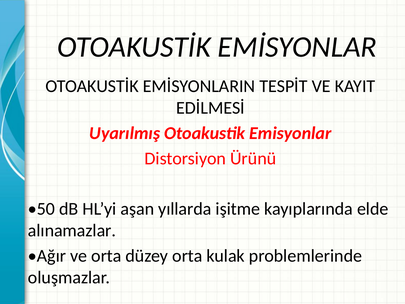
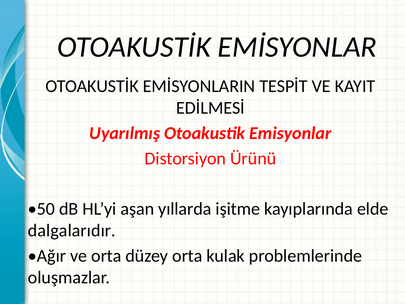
alınamazlar: alınamazlar -> dalgalarıdır (72, 230)
